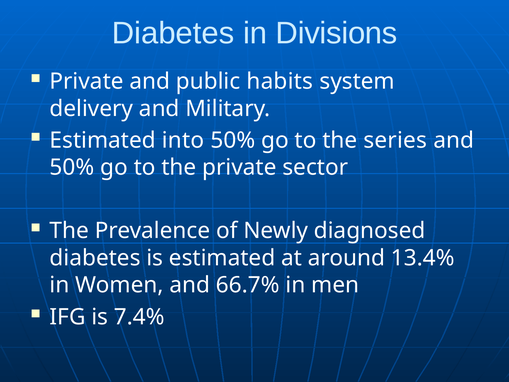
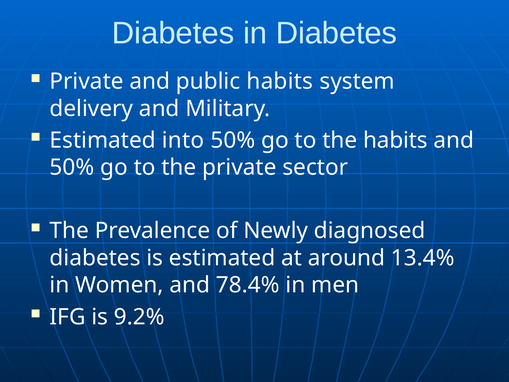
in Divisions: Divisions -> Diabetes (337, 33)
the series: series -> habits (395, 140)
66.7%: 66.7% -> 78.4% (248, 285)
7.4%: 7.4% -> 9.2% (139, 317)
